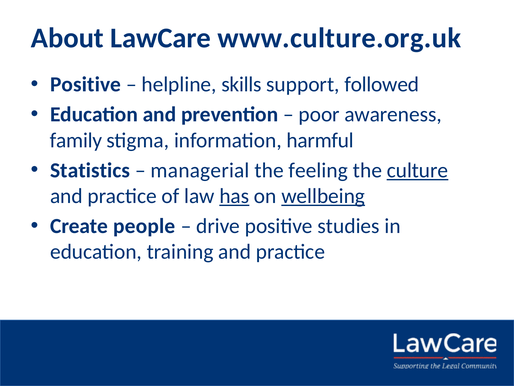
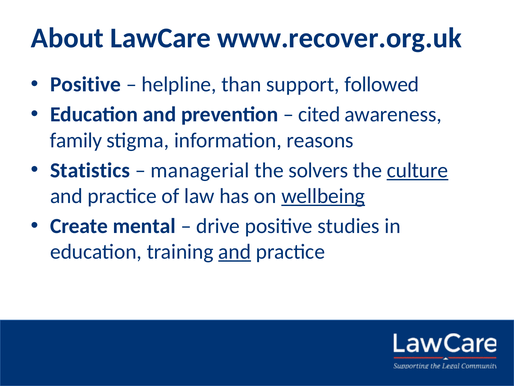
www.culture.org.uk: www.culture.org.uk -> www.recover.org.uk (339, 38)
skills: skills -> than (241, 84)
poor: poor -> cited (319, 114)
harmful: harmful -> reasons (320, 140)
feeling: feeling -> solvers (318, 170)
has underline: present -> none (234, 196)
people: people -> mental (144, 226)
and underline: none -> present (235, 252)
